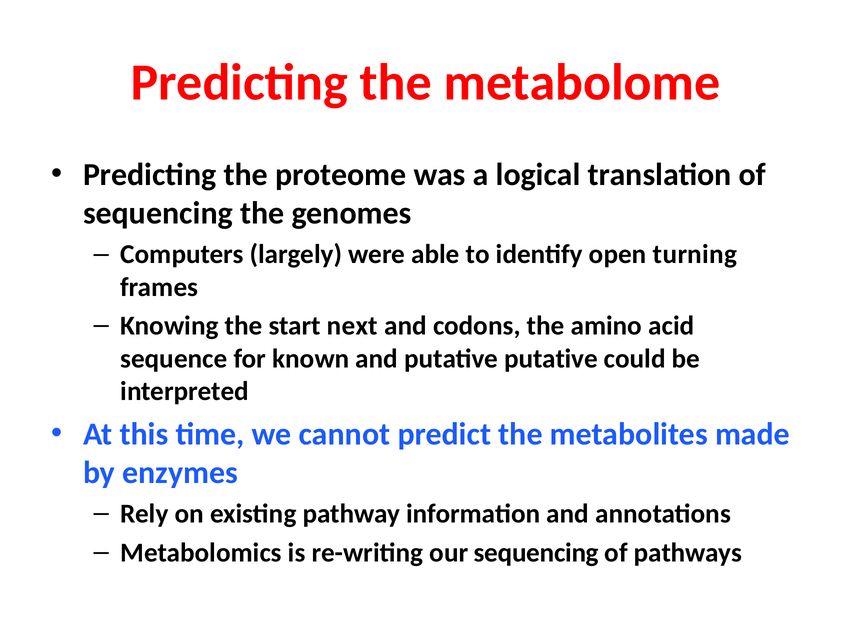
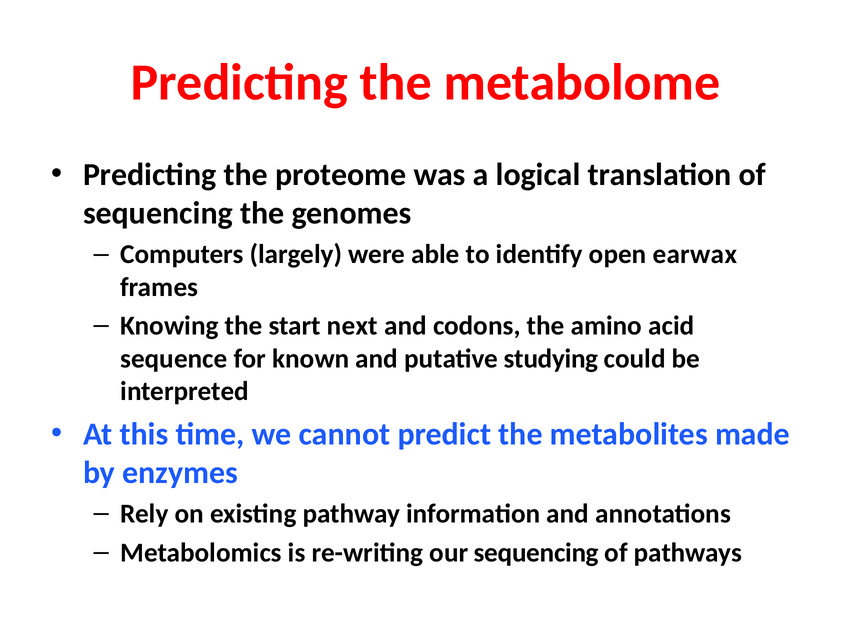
turning: turning -> earwax (695, 254)
putative putative: putative -> studying (551, 359)
